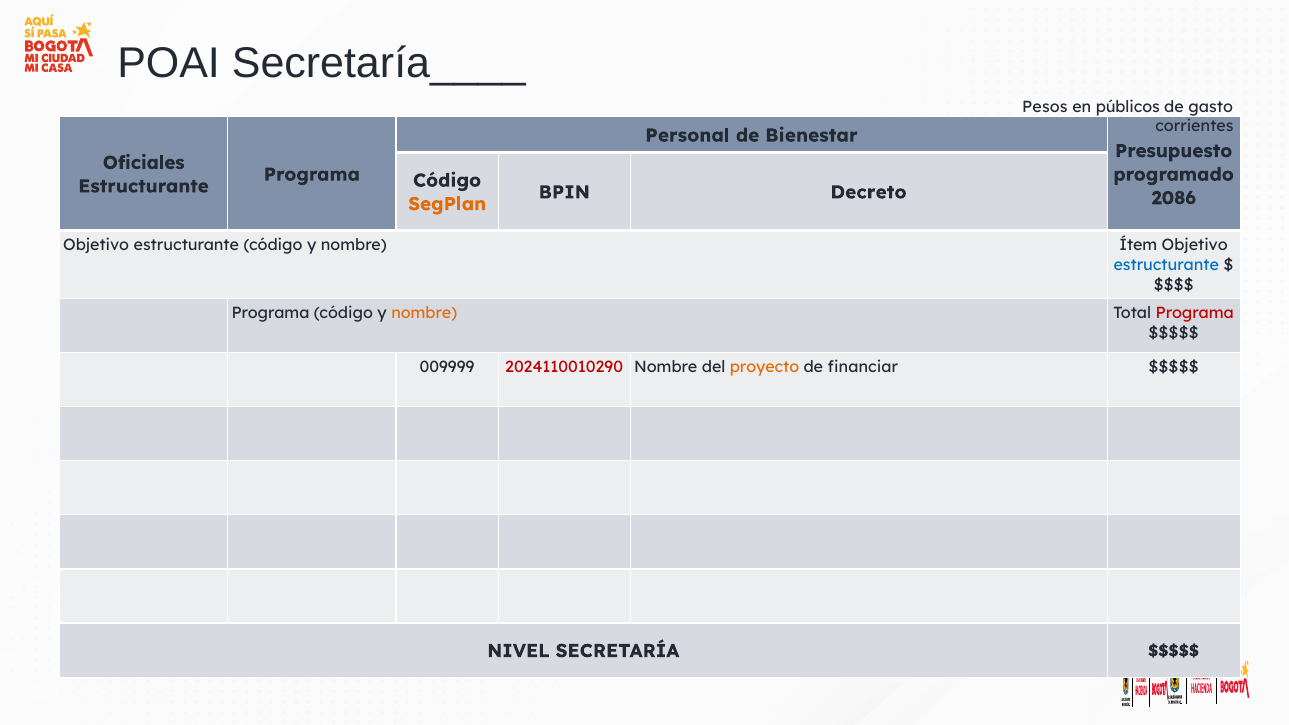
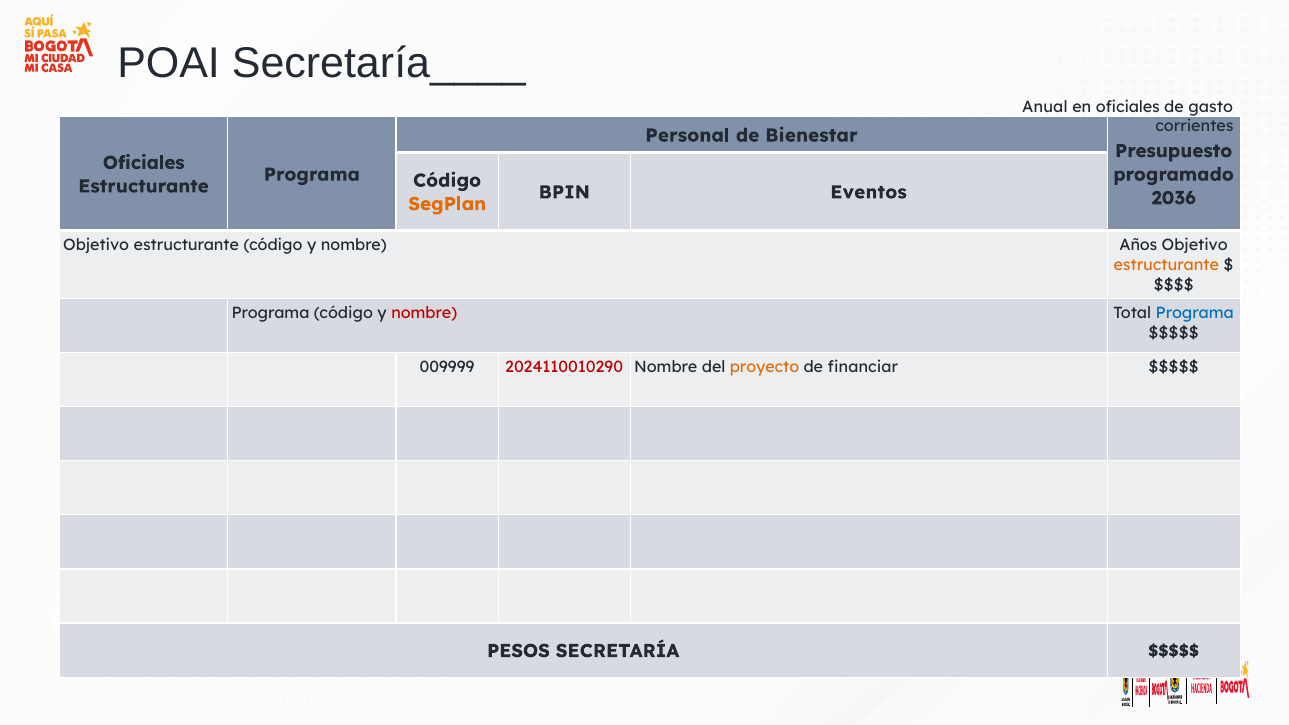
Pesos: Pesos -> Anual (1045, 107)
en públicos: públicos -> oficiales (1128, 107)
Decreto: Decreto -> Eventos (869, 192)
2086: 2086 -> 2036 (1174, 198)
Ítem: Ítem -> Años (1138, 245)
estructurante colour: blue -> orange (1166, 265)
nombre colour: orange -> red (424, 313)
Programa colour: red -> blue (1195, 313)
NIVEL: NIVEL -> PESOS (518, 651)
